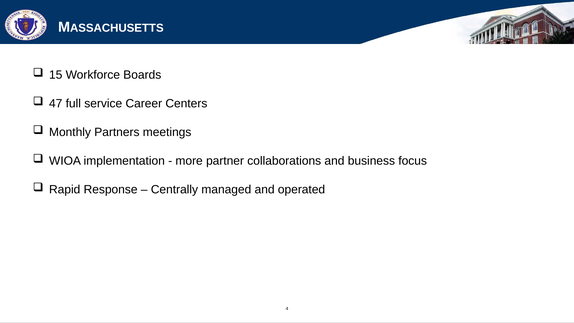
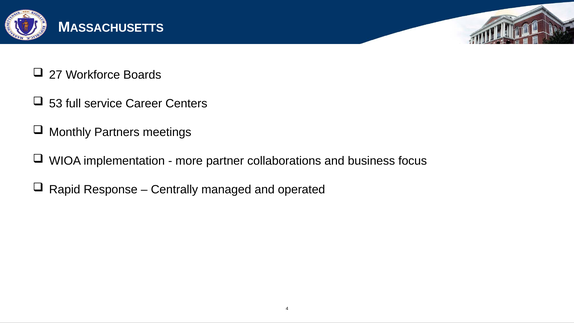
15: 15 -> 27 (56, 75)
47: 47 -> 53 (56, 103)
